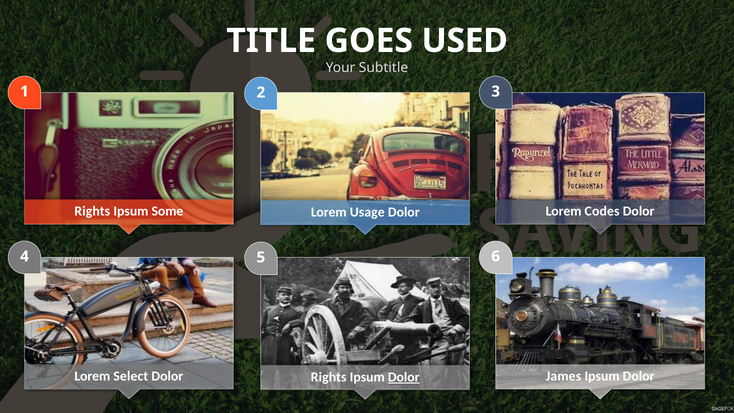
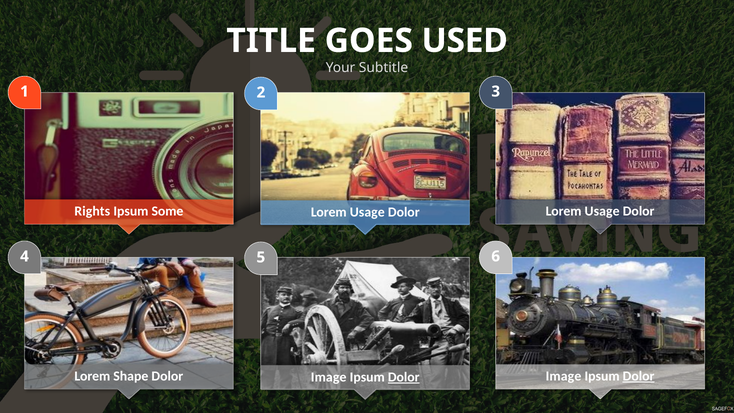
Codes: Codes -> Usage (602, 211)
Select: Select -> Shape (131, 376)
James: James -> Image (564, 376)
Dolor underline: none -> present (639, 376)
Rights: Rights -> Image (329, 377)
